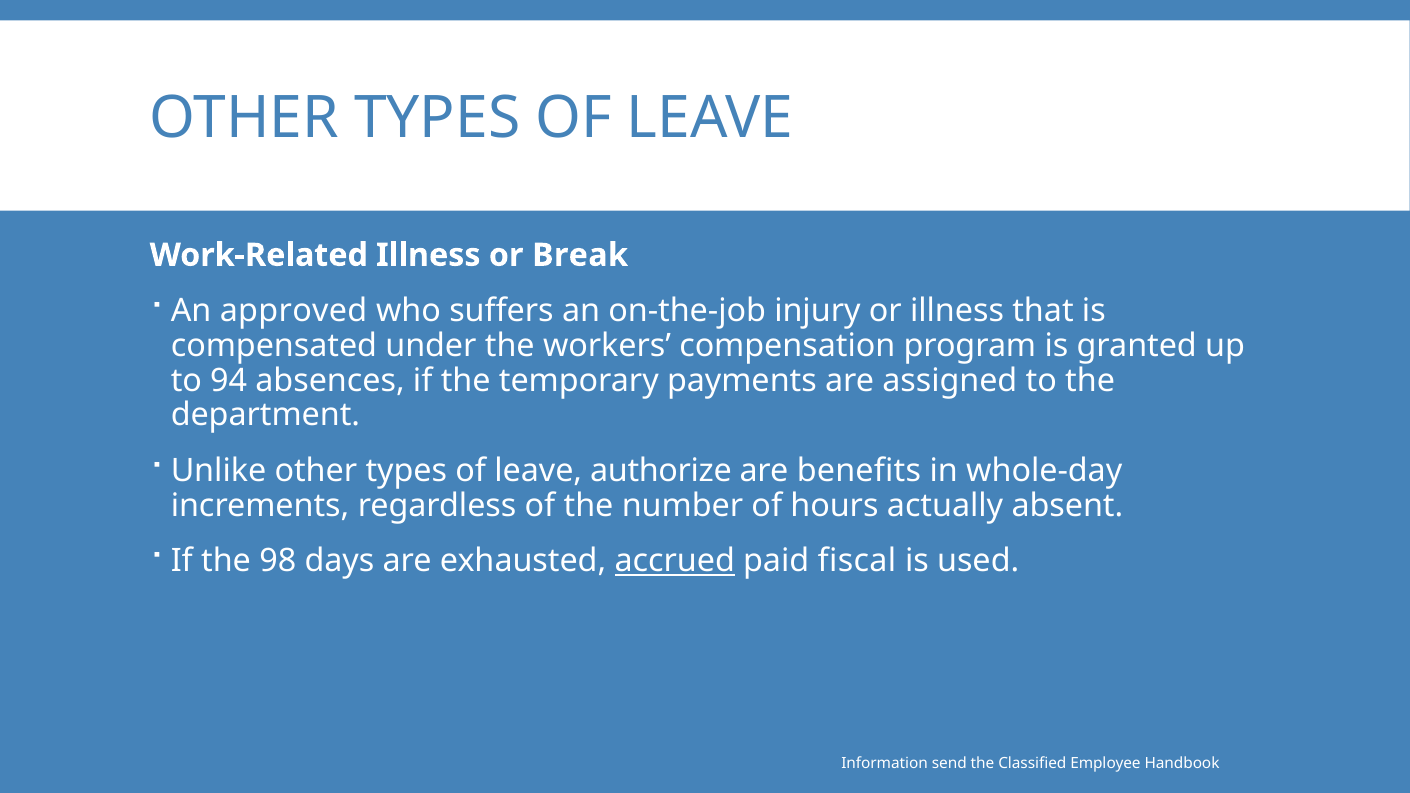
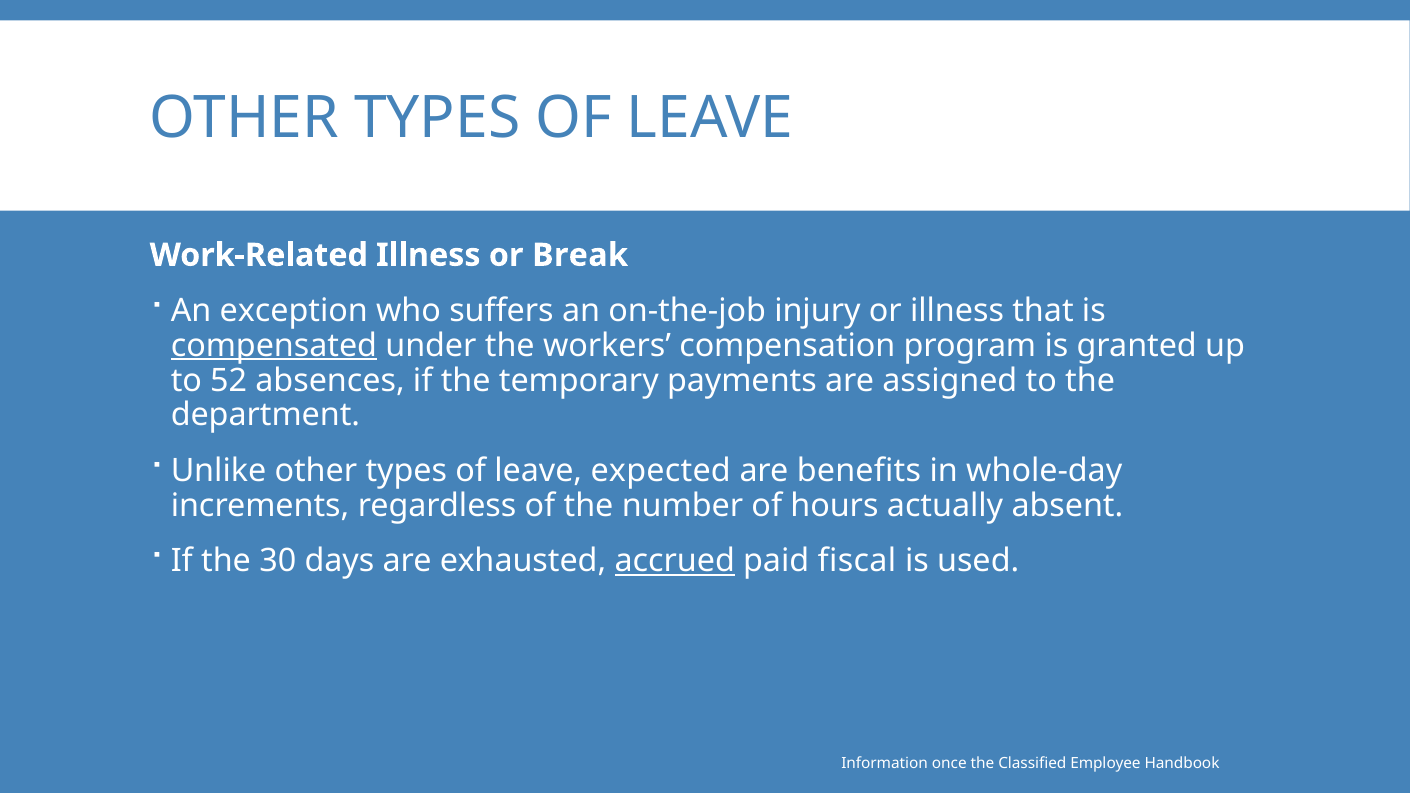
approved: approved -> exception (294, 311)
compensated underline: none -> present (274, 346)
94: 94 -> 52 (229, 380)
authorize: authorize -> expected (661, 471)
98: 98 -> 30 (278, 561)
send: send -> once (949, 764)
